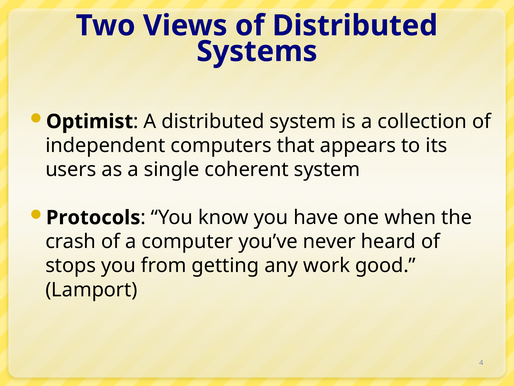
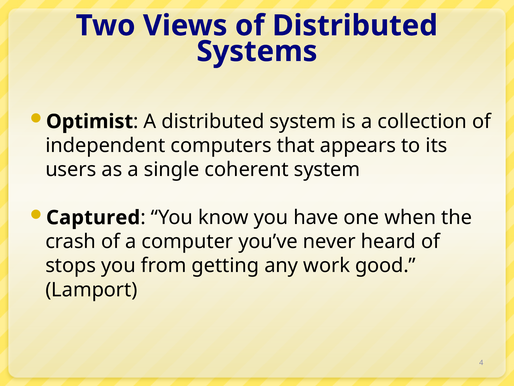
Protocols: Protocols -> Captured (93, 217)
